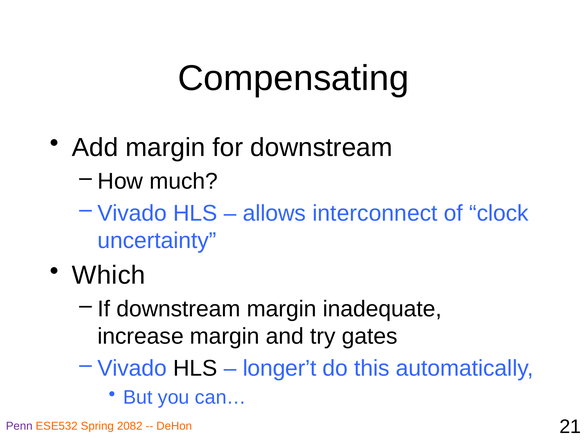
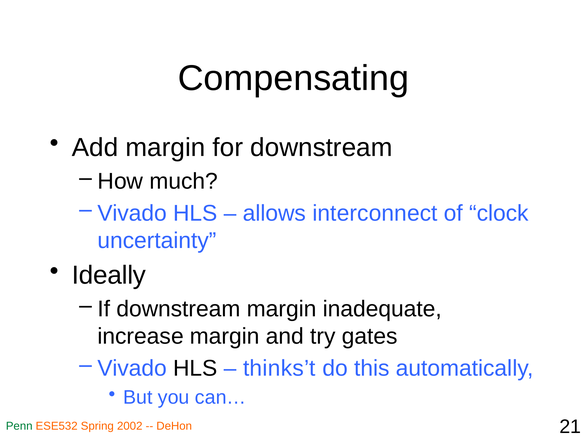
Which: Which -> Ideally (109, 276)
longer’t: longer’t -> thinks’t (279, 369)
Penn colour: purple -> green (19, 426)
2082: 2082 -> 2002 (130, 426)
